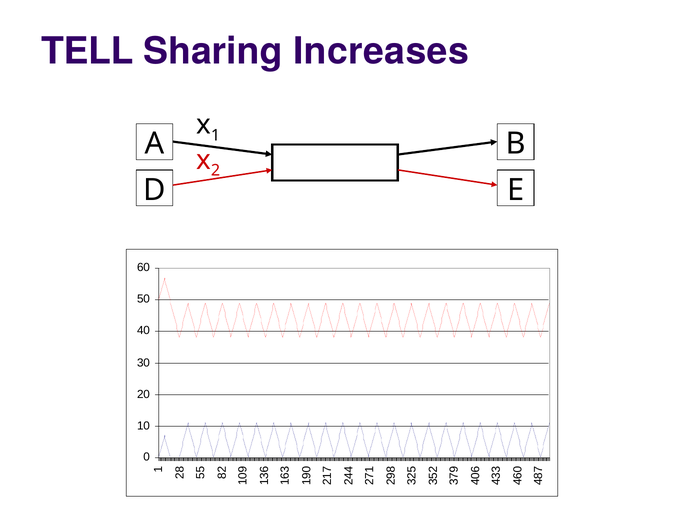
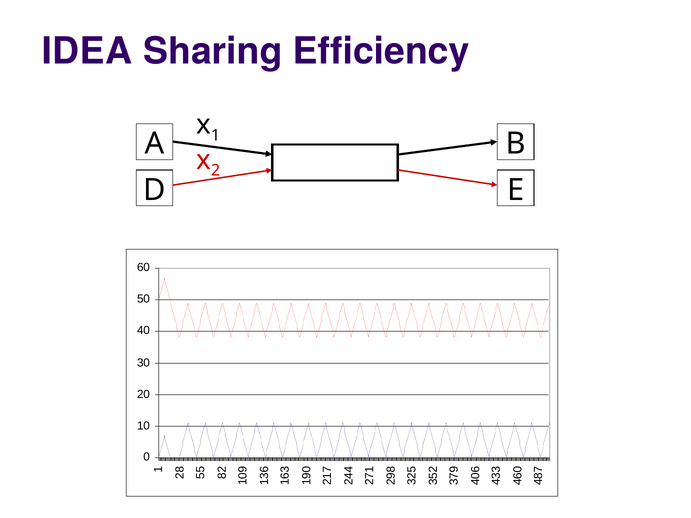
TELL: TELL -> IDEA (87, 52)
Increases: Increases -> Efficiency (381, 52)
